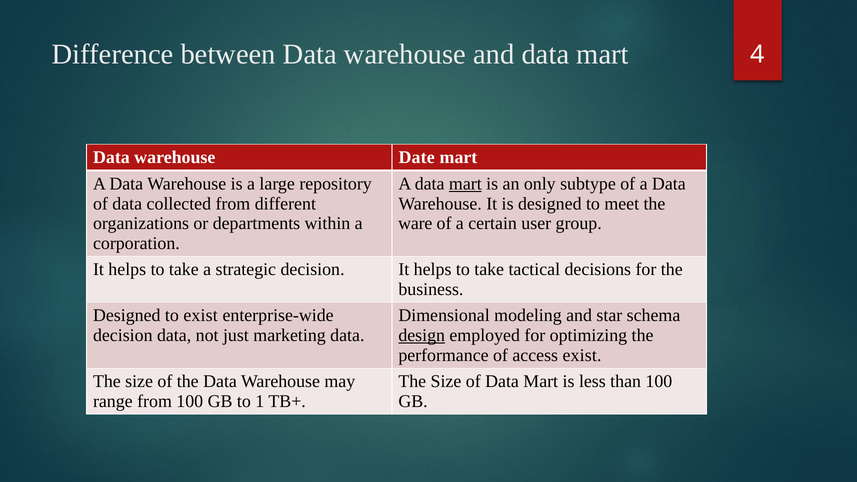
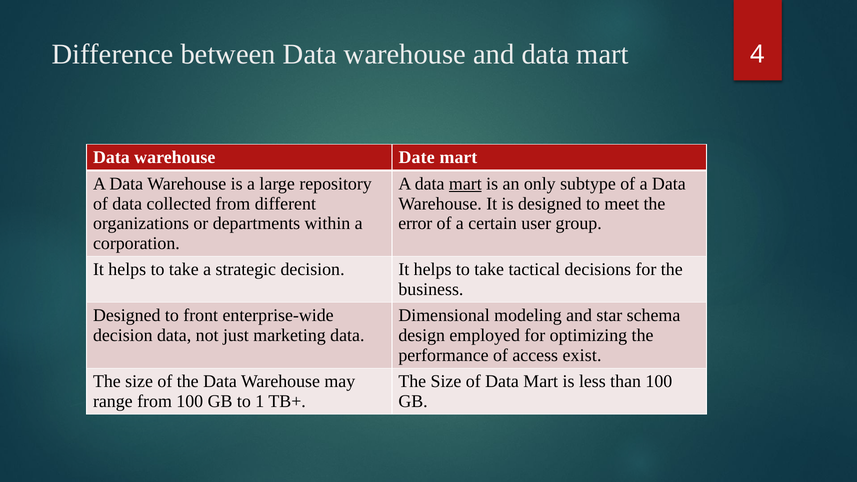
ware: ware -> error (415, 223)
to exist: exist -> front (201, 316)
design underline: present -> none (422, 335)
